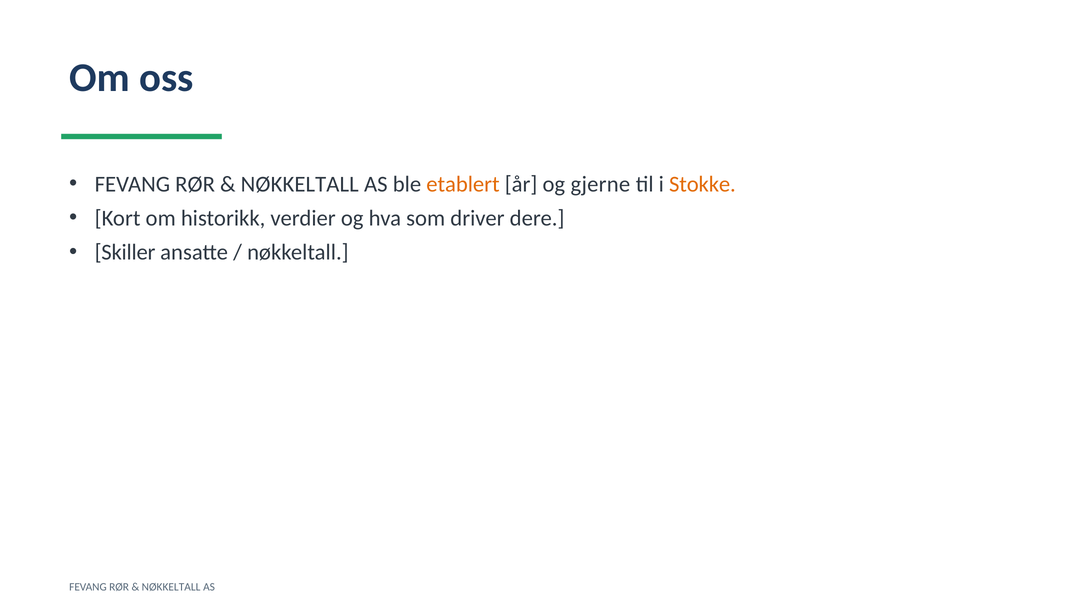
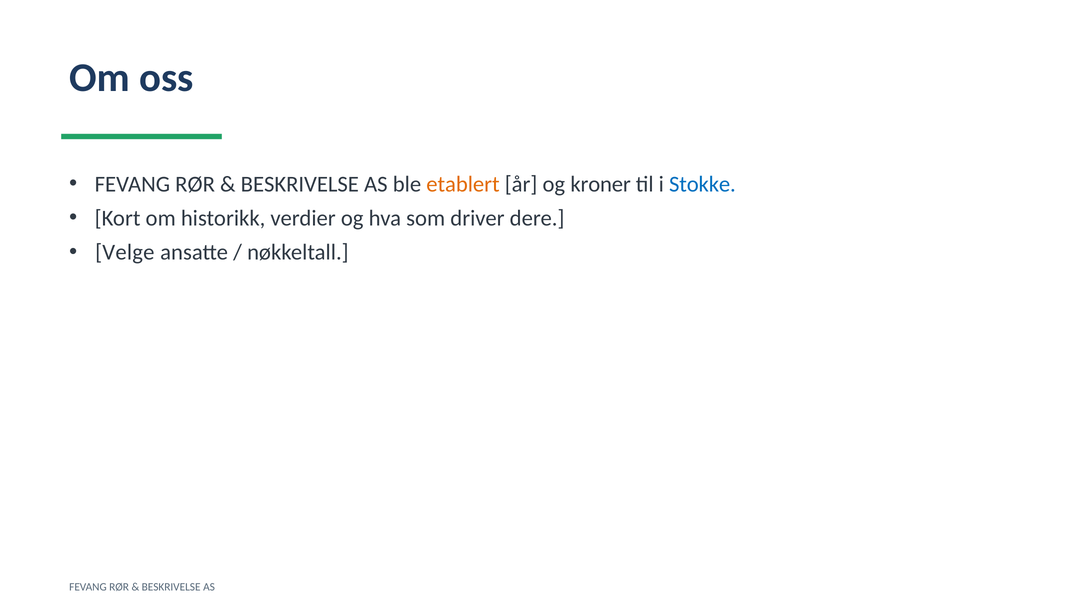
NØKKELTALL: NØKKELTALL -> BESKRIVELSE (300, 184)
gjerne: gjerne -> kroner (601, 184)
Stokke colour: orange -> blue (702, 184)
Skiller: Skiller -> Velge (125, 252)
NØKKELTALL: NØKKELTALL -> BESKRIVELSE (171, 587)
